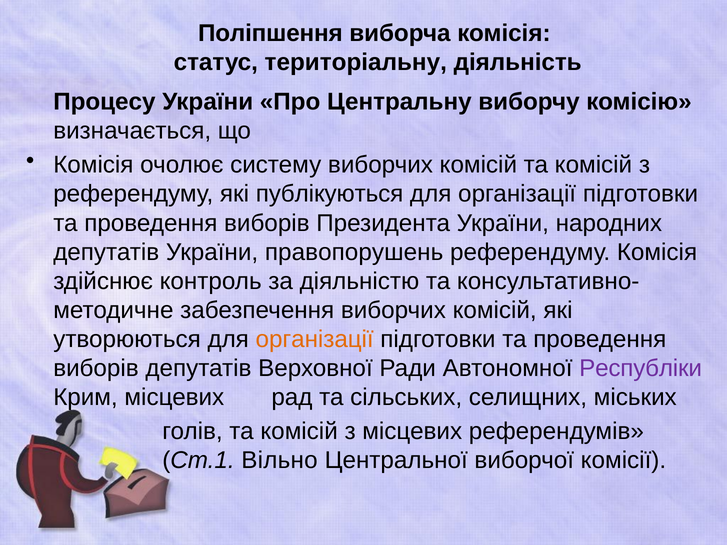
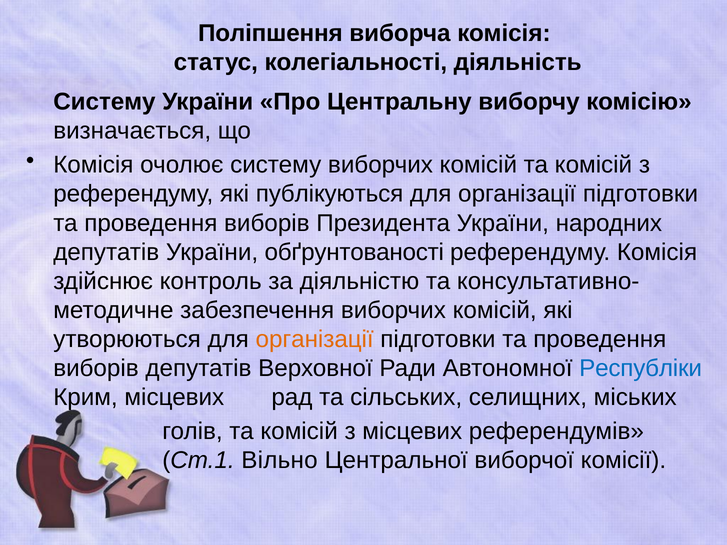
територіальну: територіальну -> колегіальності (356, 62)
Процесу: Процесу -> Систему (104, 102)
правопорушень: правопорушень -> обґрунтованості (354, 252)
Республіки colour: purple -> blue (641, 369)
